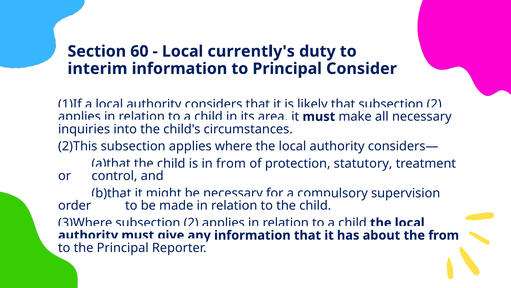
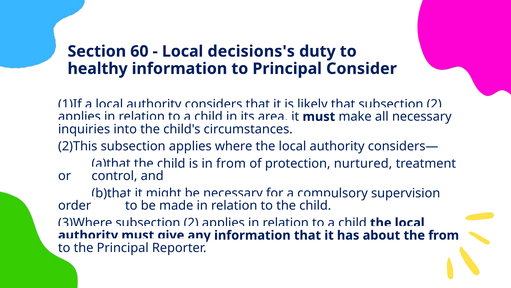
currently's: currently's -> decisions's (251, 51)
interim: interim -> healthy (98, 69)
statutory: statutory -> nurtured (363, 163)
